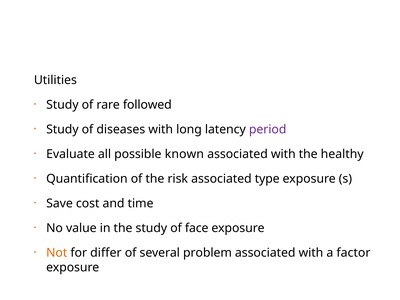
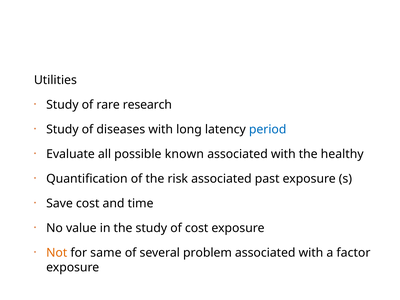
followed: followed -> research (147, 105)
period colour: purple -> blue (268, 129)
type: type -> past (267, 179)
of face: face -> cost (197, 228)
differ: differ -> same (106, 253)
